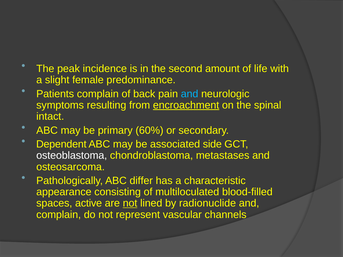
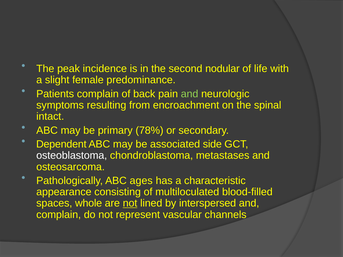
amount: amount -> nodular (222, 69)
and colour: light blue -> light green (190, 94)
encroachment underline: present -> none (186, 105)
60%: 60% -> 78% (150, 130)
differ: differ -> ages (141, 181)
active: active -> whole (89, 203)
radionuclide: radionuclide -> interspersed (208, 203)
